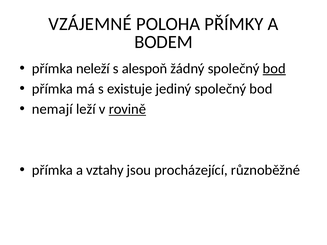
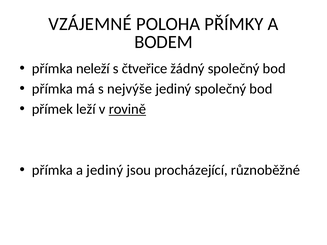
alespoň: alespoň -> čtveřice (145, 69)
bod underline: present -> none (274, 69)
existuje: existuje -> nejvýše (130, 89)
nemají: nemají -> přímek (52, 109)
a vztahy: vztahy -> jediný (105, 170)
